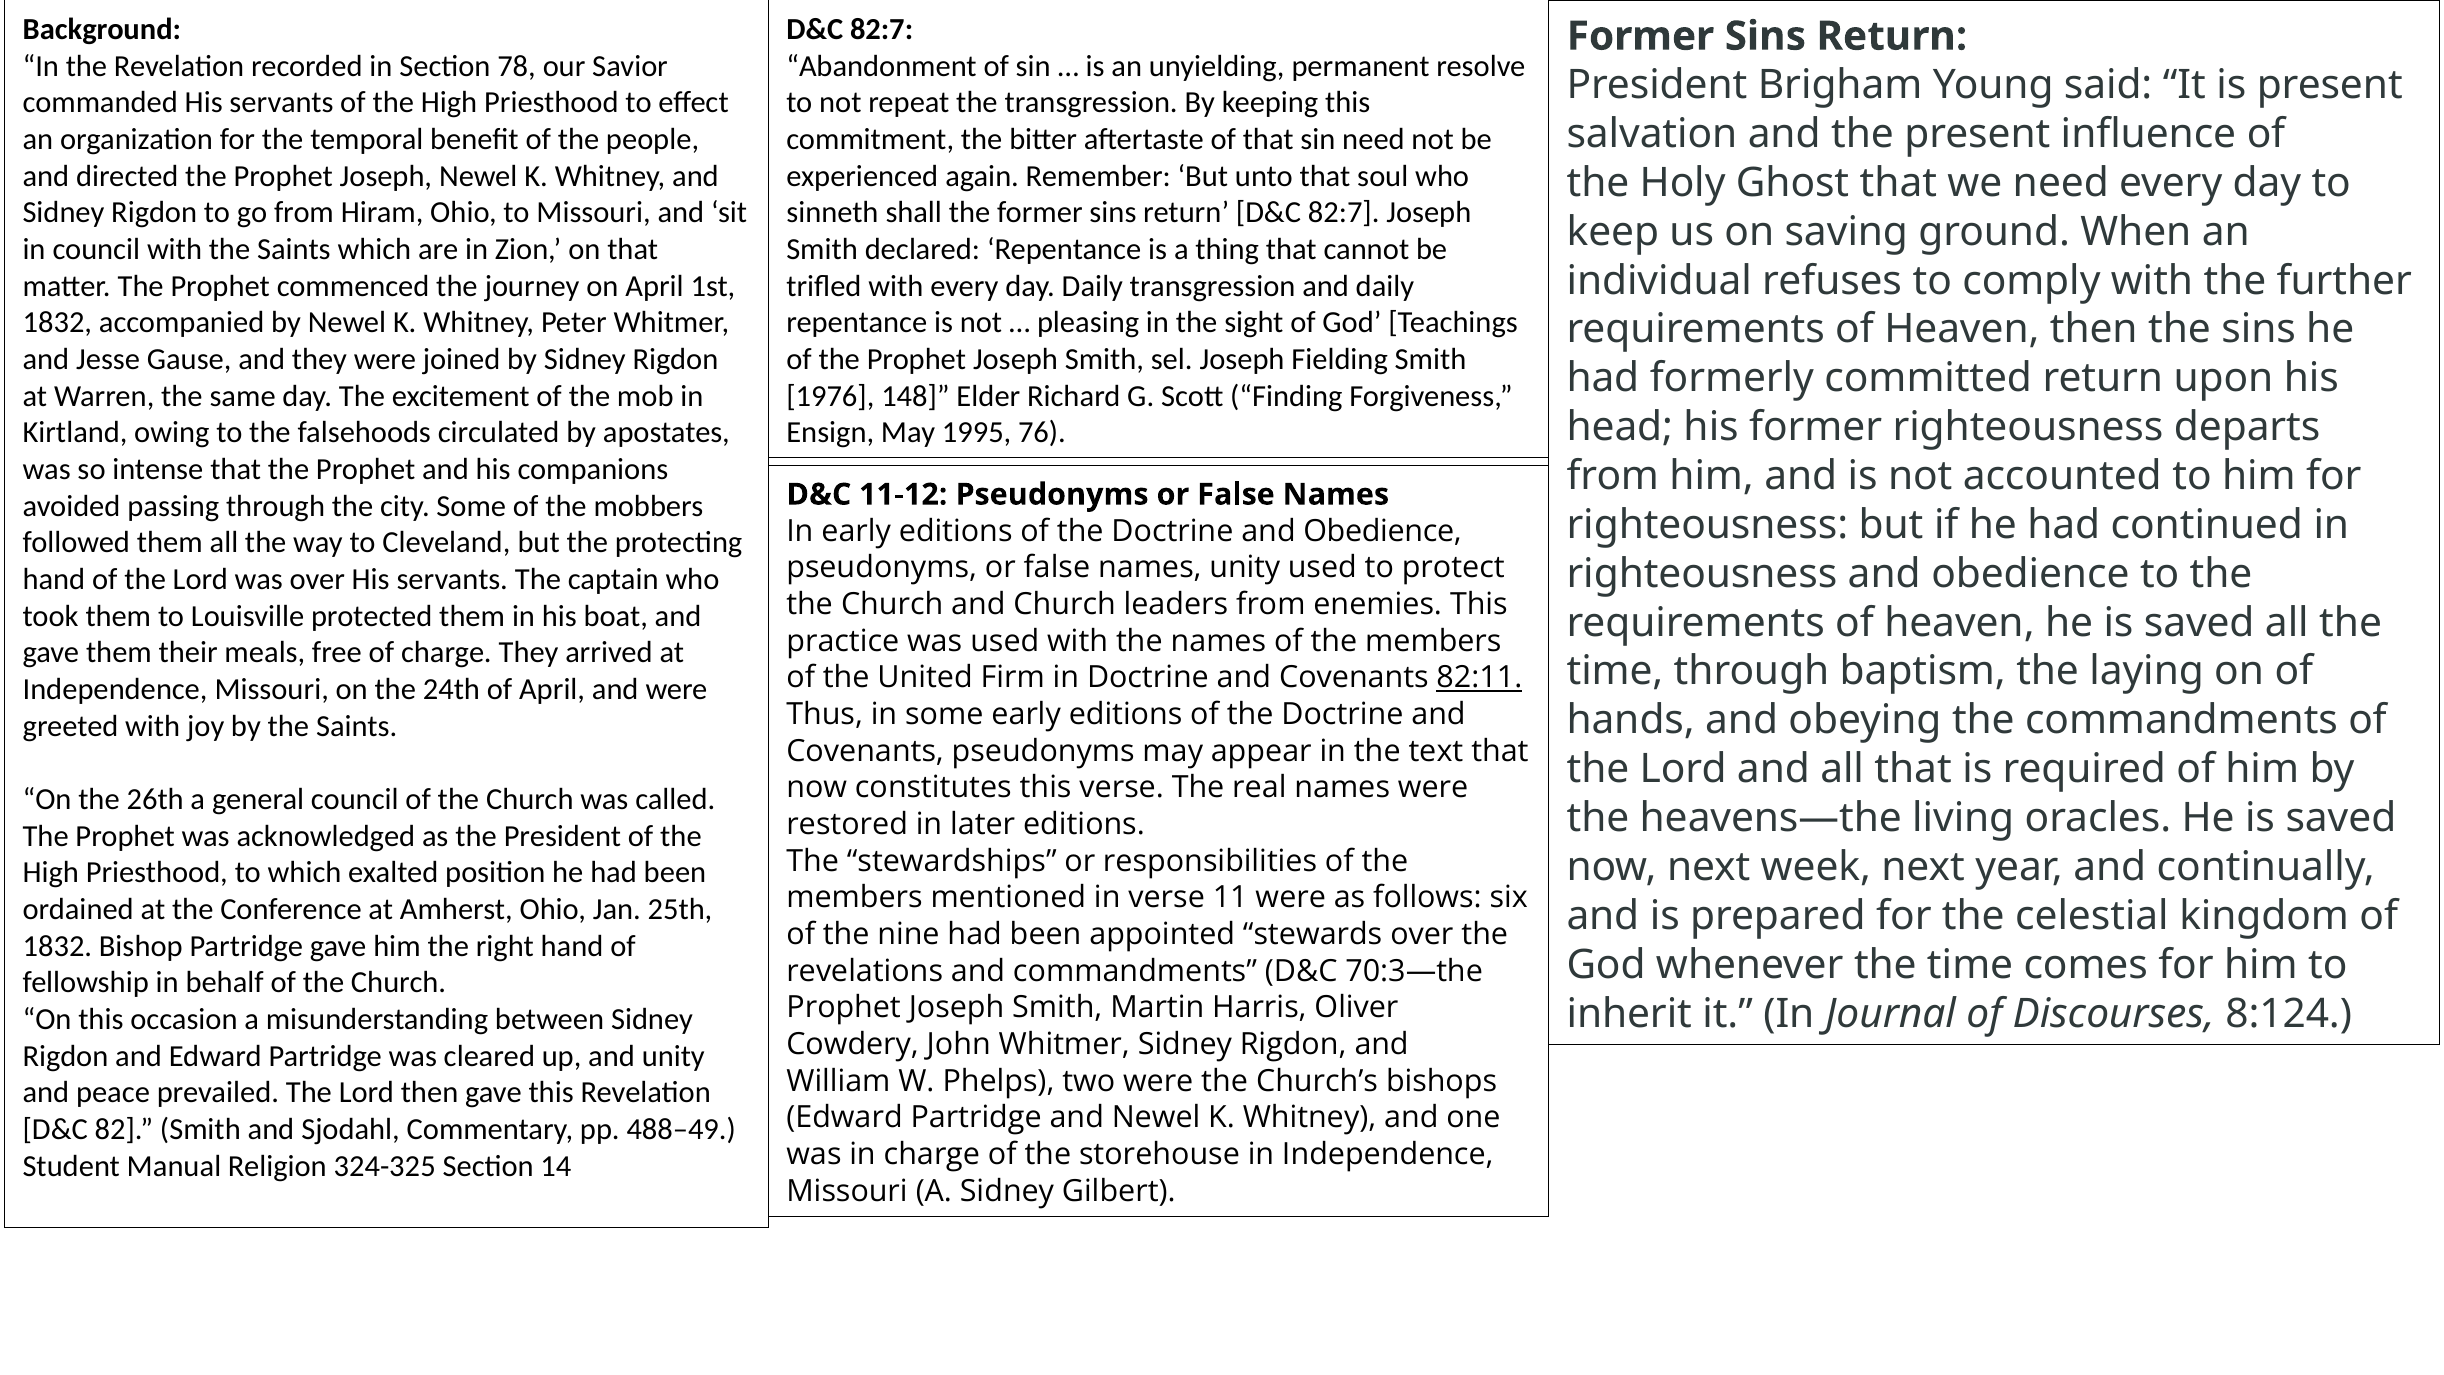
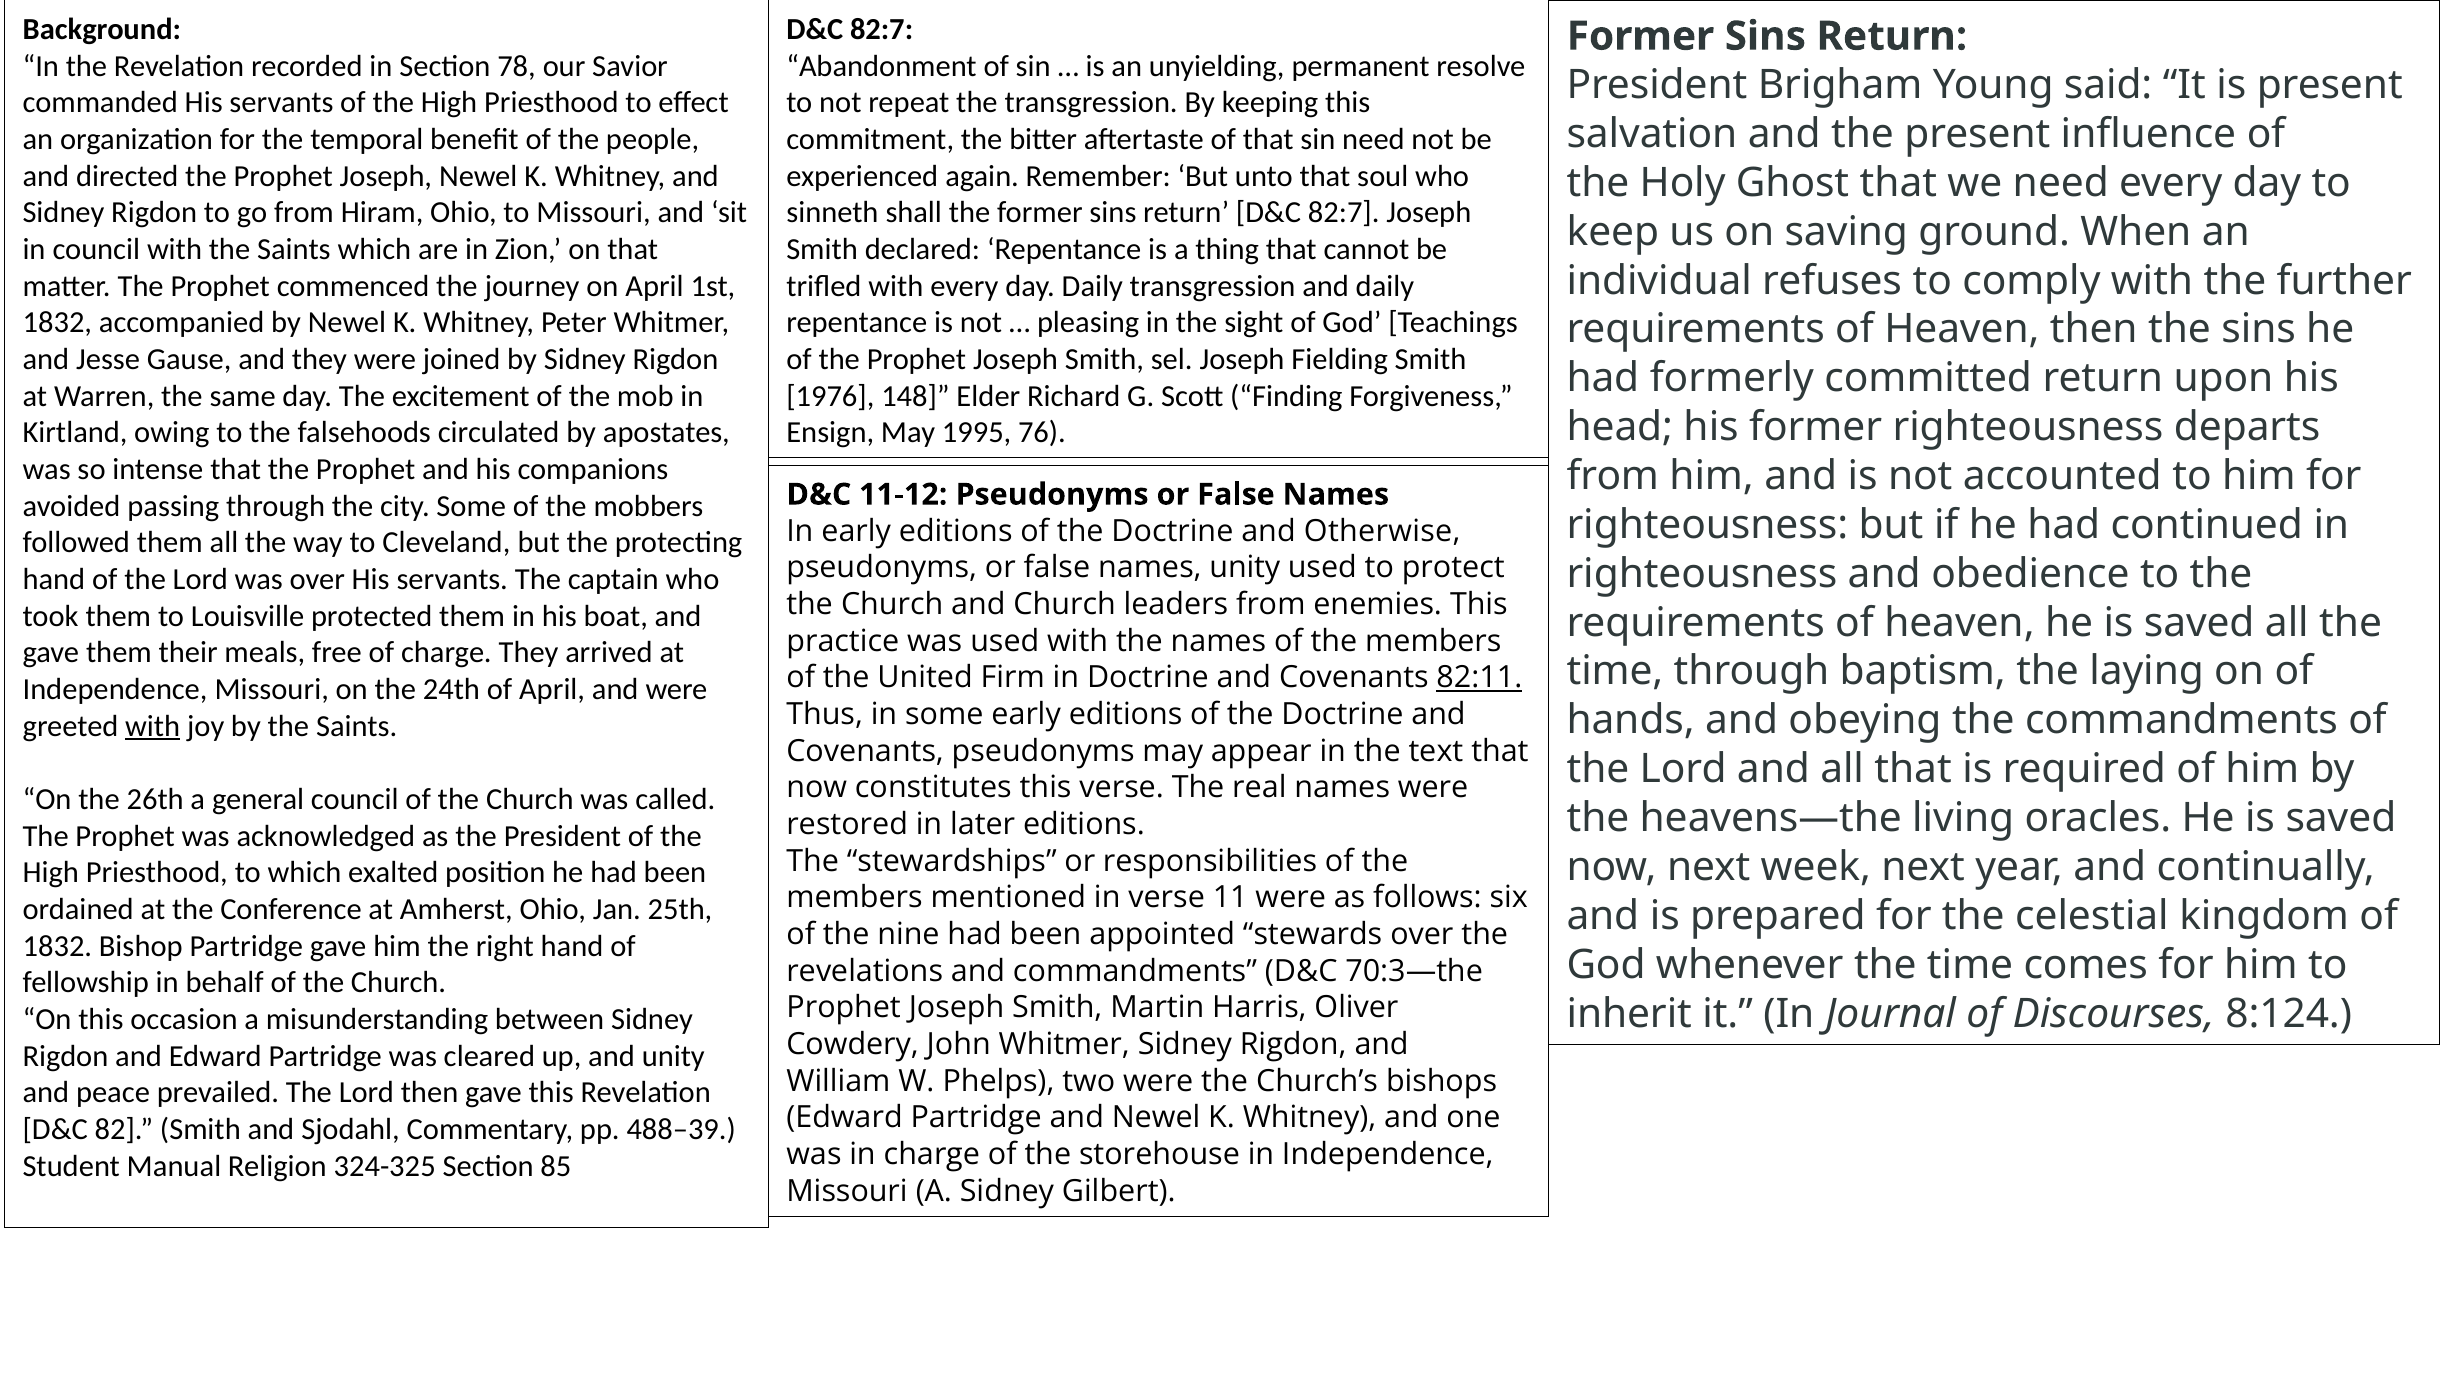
Doctrine and Obedience: Obedience -> Otherwise (1382, 531)
with underline: none -> present (153, 726)
488–49: 488–49 -> 488–39 (681, 1129)
14: 14 -> 85 (556, 1166)
